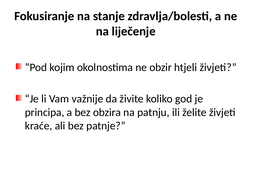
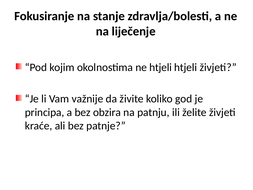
ne obzir: obzir -> htjeli (161, 67)
